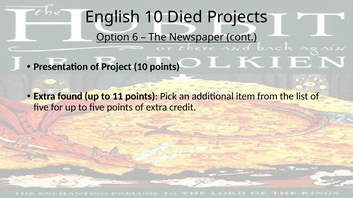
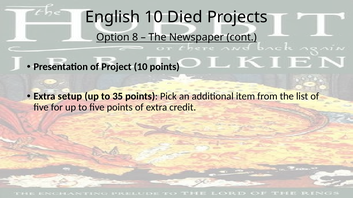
6: 6 -> 8 (135, 37)
found: found -> setup (70, 97)
11: 11 -> 35 (118, 97)
